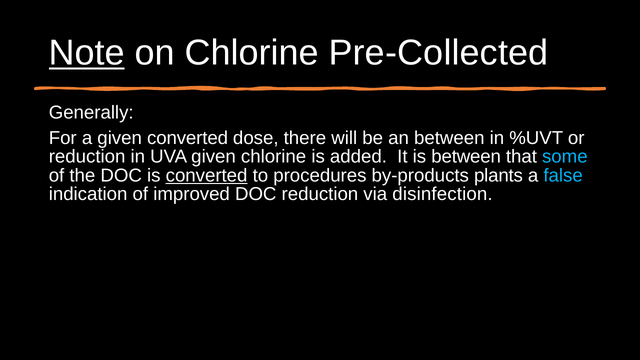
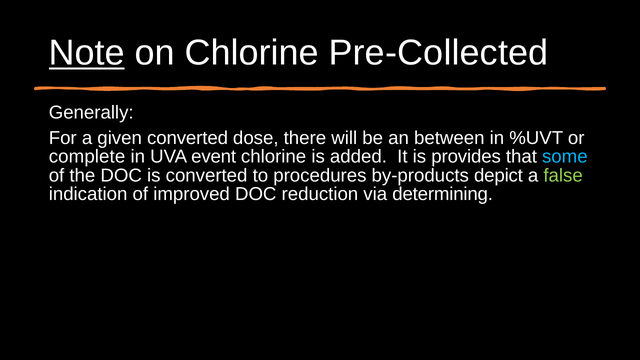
reduction: reduction -> complete (87, 157)
UVA given: given -> event (214, 157)
is between: between -> provides (466, 157)
converted underline: present -> none (207, 175)
plants: plants -> depict (498, 175)
false colour: light blue -> light green (563, 175)
disinfection: disinfection -> determining (443, 194)
